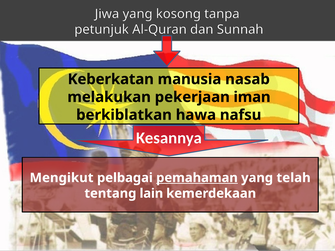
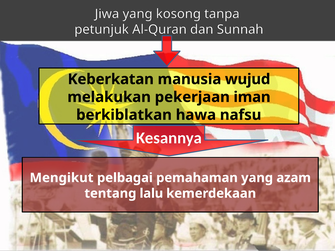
nasab: nasab -> wujud (248, 79)
pemahaman underline: present -> none (197, 178)
telah: telah -> azam (294, 178)
lain: lain -> lalu (151, 194)
